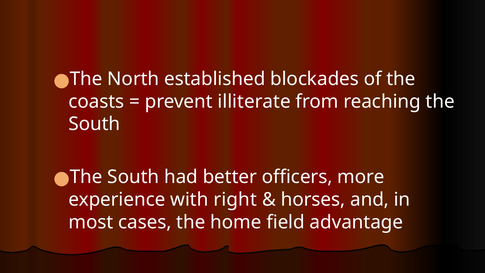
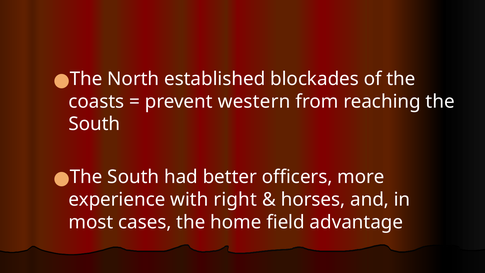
illiterate: illiterate -> western (254, 101)
